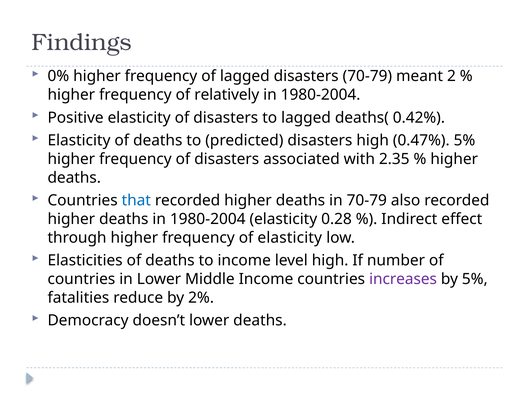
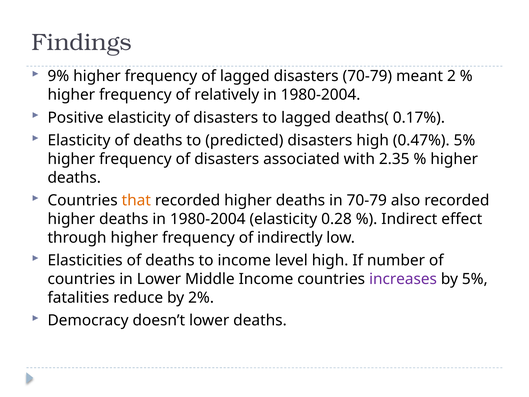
0%: 0% -> 9% (58, 76)
0.42%: 0.42% -> 0.17% (419, 118)
that colour: blue -> orange (136, 200)
of elasticity: elasticity -> indirectly (290, 237)
